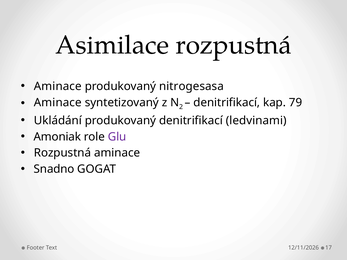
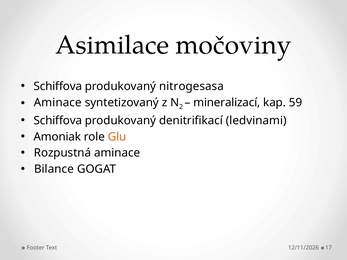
Asimilace rozpustná: rozpustná -> močoviny (233, 45)
Aminace: Aminace -> Schiffova (58, 86)
denitrifikací: denitrifikací -> mineralizací (227, 103)
79: 79 -> 59 (296, 103)
Ukládání: Ukládání -> Schiffova (58, 121)
Glu colour: purple -> orange (117, 137)
Snadno: Snadno -> Bilance (54, 169)
